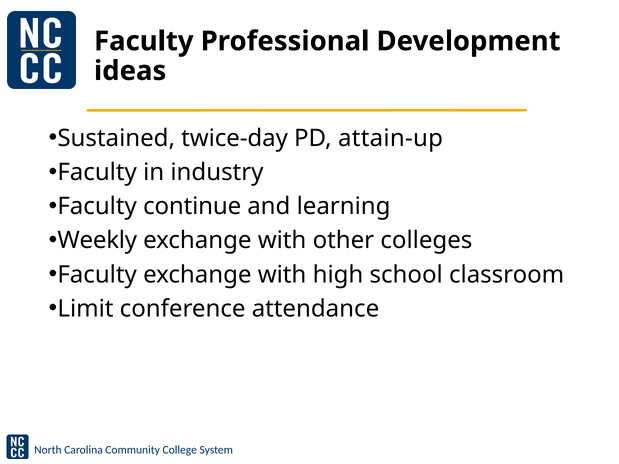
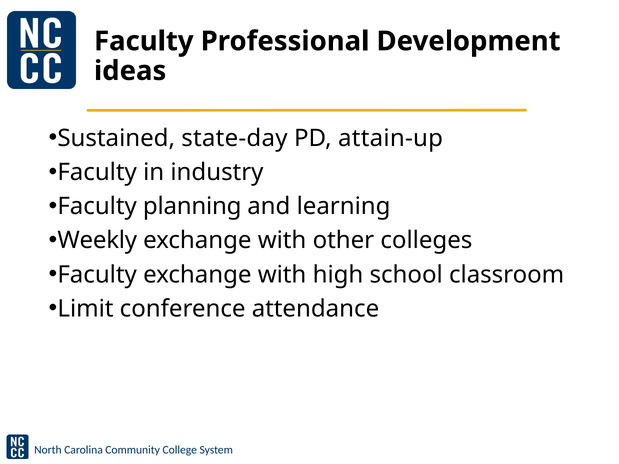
twice-day: twice-day -> state-day (234, 138)
continue: continue -> planning (192, 207)
